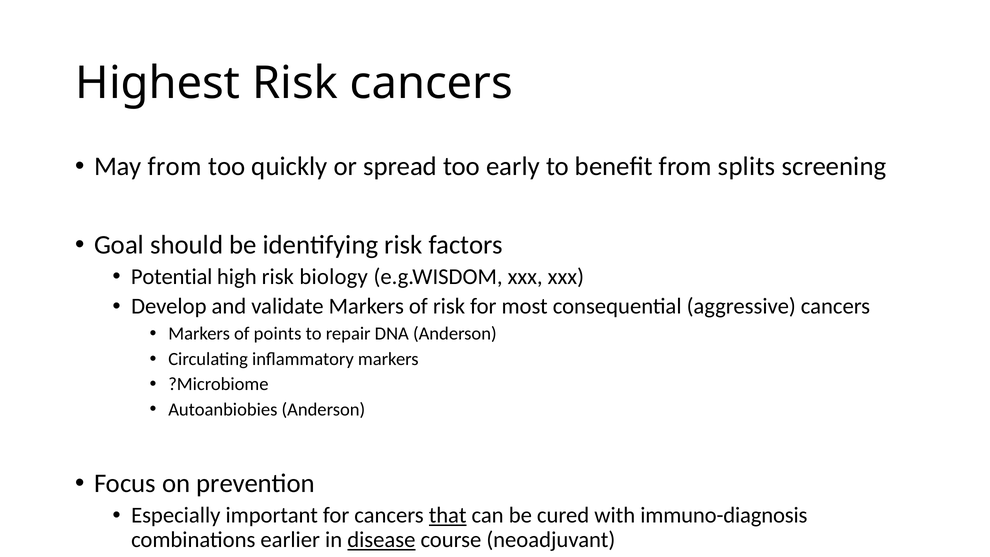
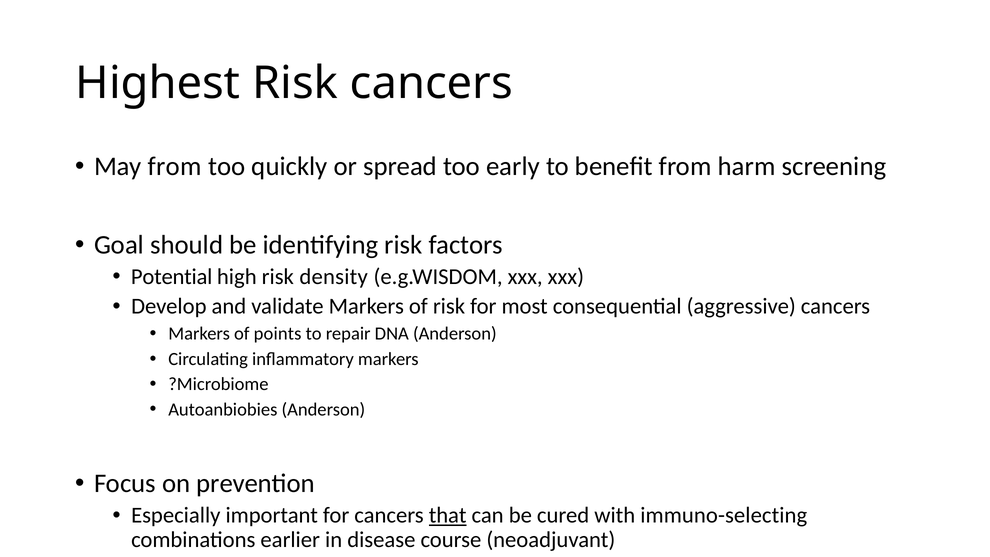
splits: splits -> harm (747, 166)
biology: biology -> density (334, 277)
immuno-diagnosis: immuno-diagnosis -> immuno-selecting (724, 515)
disease underline: present -> none (381, 540)
